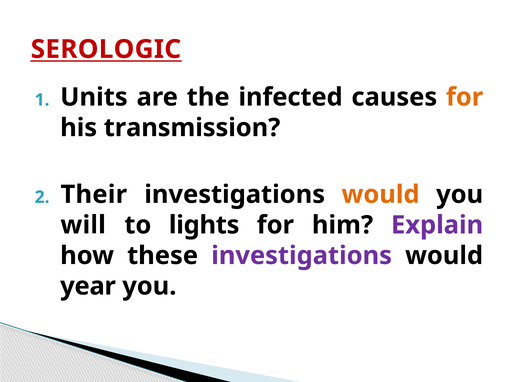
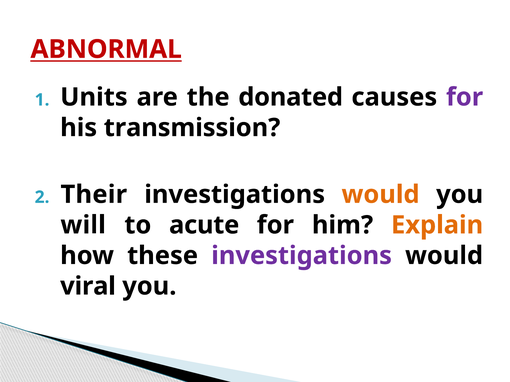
SEROLOGIC: SEROLOGIC -> ABNORMAL (106, 49)
infected: infected -> donated (291, 97)
for colour: orange -> purple (465, 97)
lights: lights -> acute (204, 225)
Explain colour: purple -> orange (437, 225)
year: year -> viral (88, 287)
